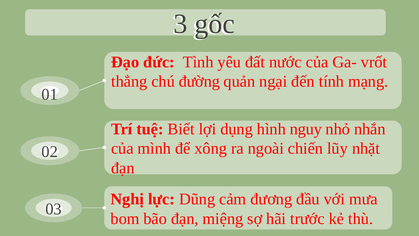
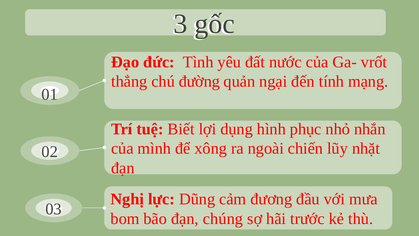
nguy: nguy -> phục (306, 129)
miệng: miệng -> chúng (223, 219)
